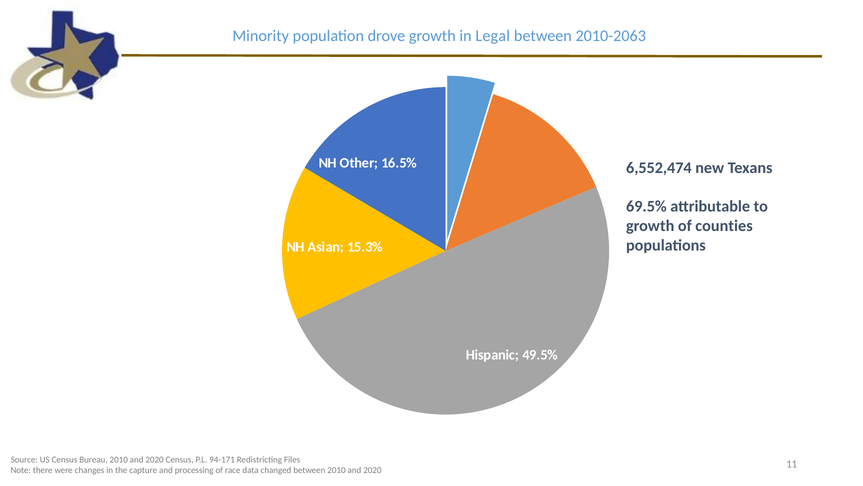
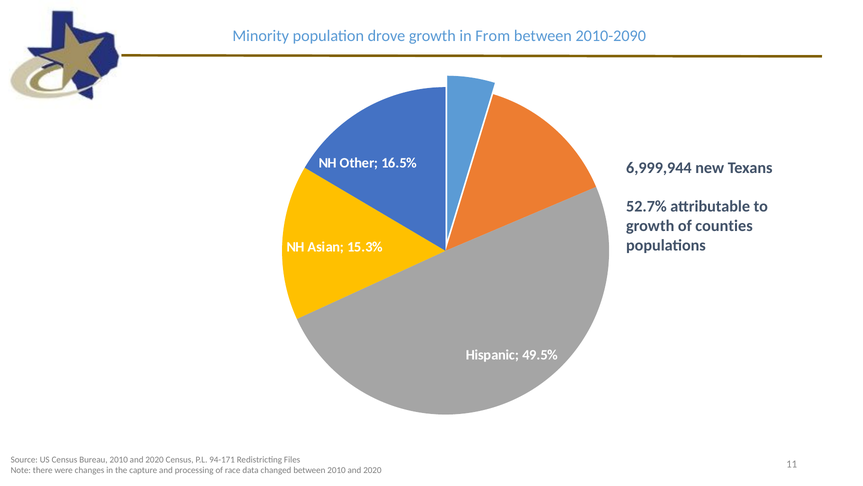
Legal: Legal -> From (493, 36)
2010-2063: 2010-2063 -> 2010-2090 (611, 36)
6,552,474: 6,552,474 -> 6,999,944 (659, 168)
69.5%: 69.5% -> 52.7% (646, 206)
